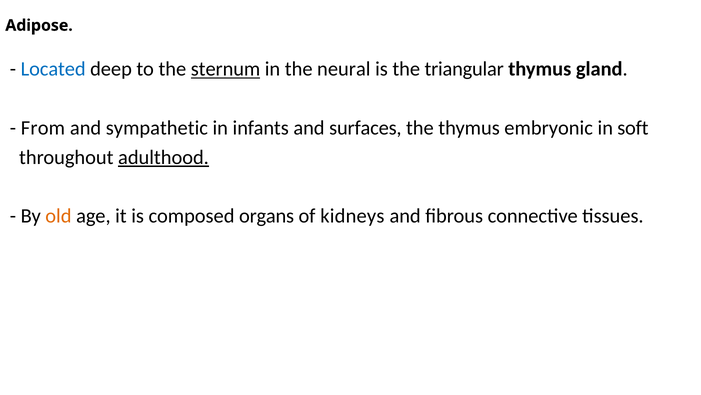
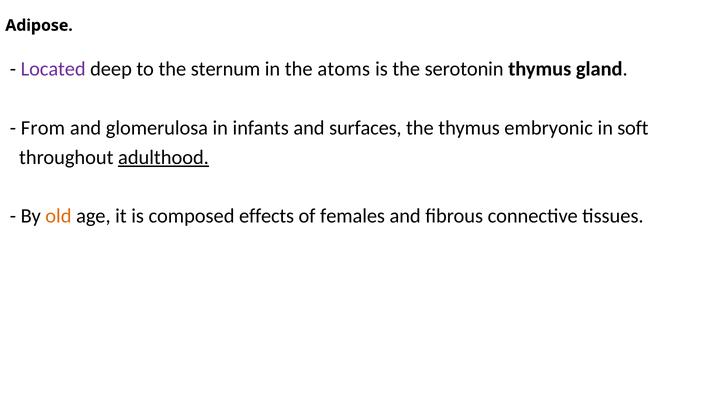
Located colour: blue -> purple (53, 69)
sternum underline: present -> none (226, 69)
neural: neural -> atoms (344, 69)
triangular: triangular -> serotonin (464, 69)
sympathetic: sympathetic -> glomerulosa (157, 128)
organs: organs -> effects (267, 216)
kidneys: kidneys -> females (353, 216)
